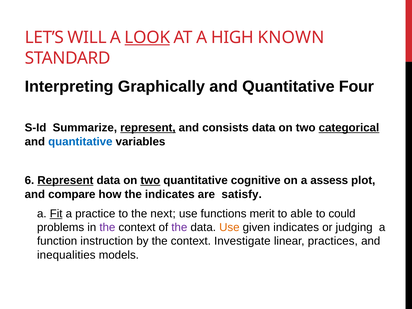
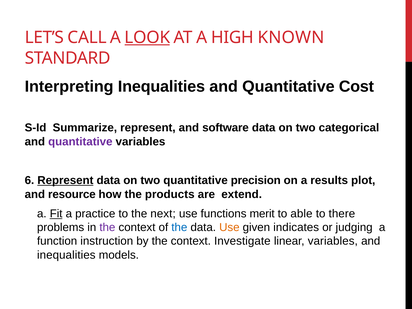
WILL: WILL -> CALL (87, 38)
Interpreting Graphically: Graphically -> Inequalities (161, 86)
Four: Four -> Cost (356, 86)
represent underline: present -> none (148, 128)
consists: consists -> software (226, 128)
categorical underline: present -> none (349, 128)
quantitative colour: blue -> purple (80, 142)
two underline: present -> none (150, 181)
cognitive: cognitive -> precision (256, 181)
assess: assess -> results (329, 181)
compare: compare -> resource (72, 194)
the indicates: indicates -> products (170, 194)
satisfy: satisfy -> extend (242, 194)
could: could -> there (342, 214)
the colour: purple -> blue (179, 227)
linear practices: practices -> variables (333, 241)
